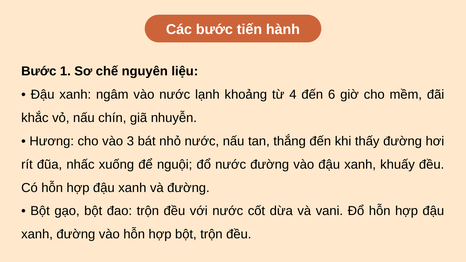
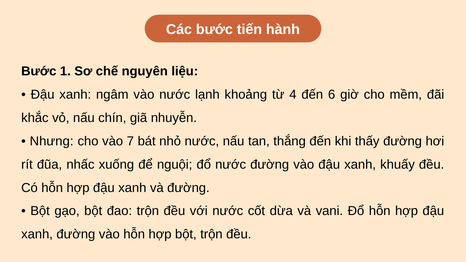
Hương: Hương -> Nhưng (52, 141)
3: 3 -> 7 (130, 141)
